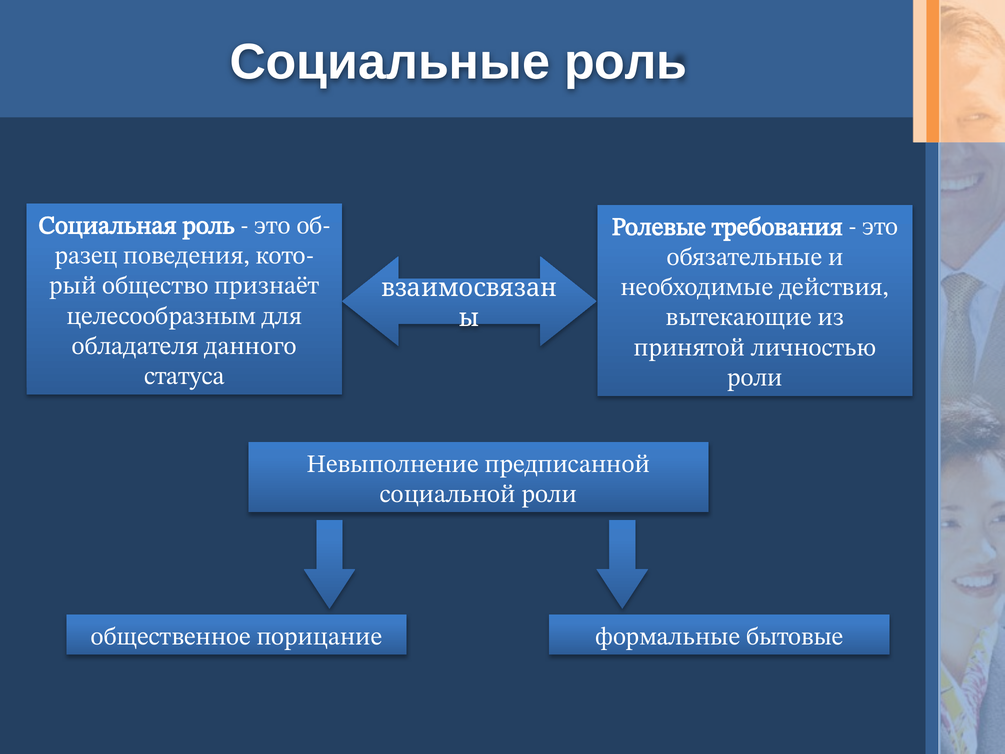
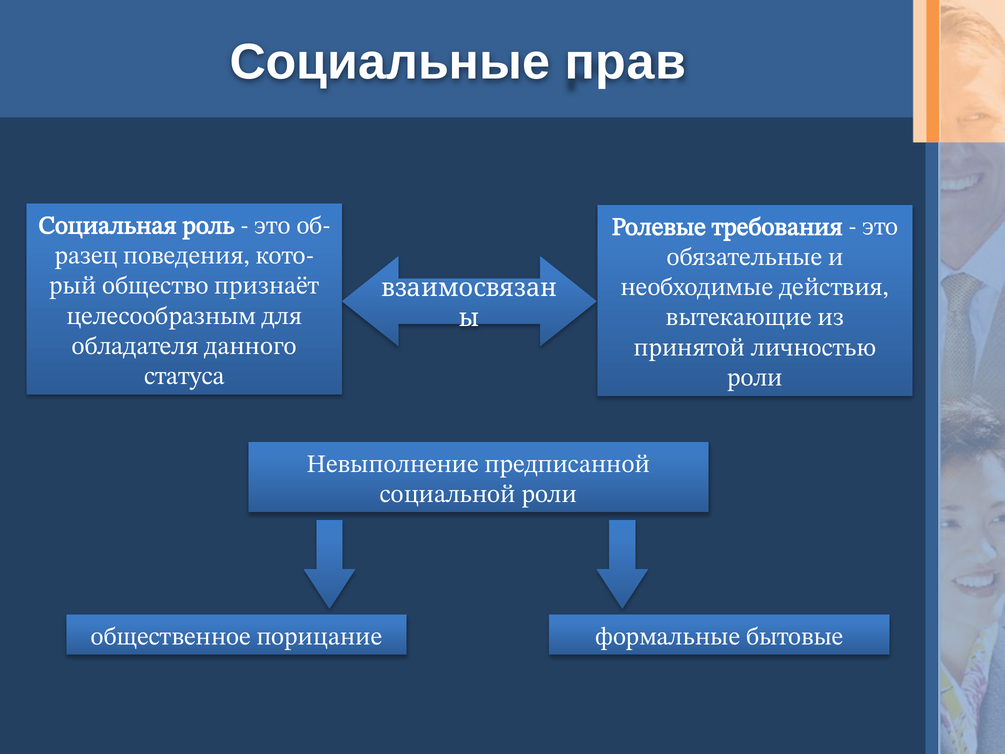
Социальные роль: роль -> прав (625, 62)
